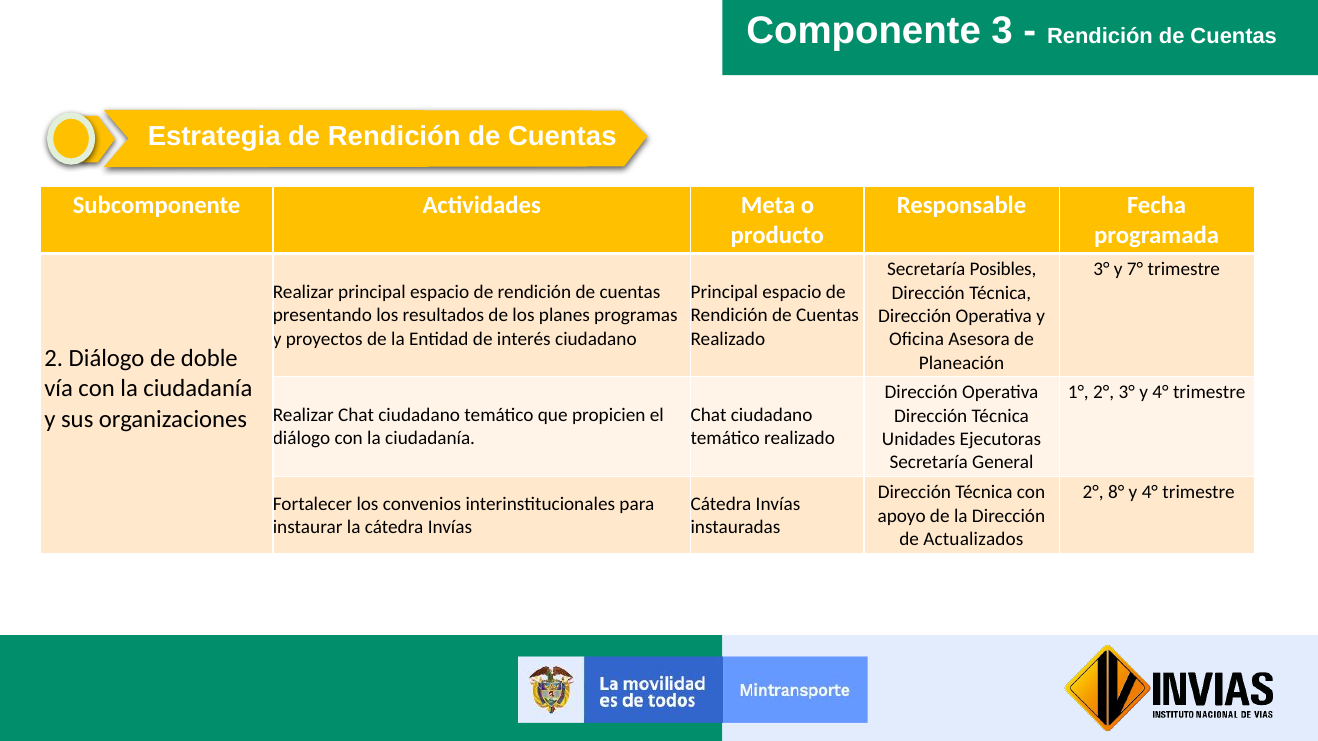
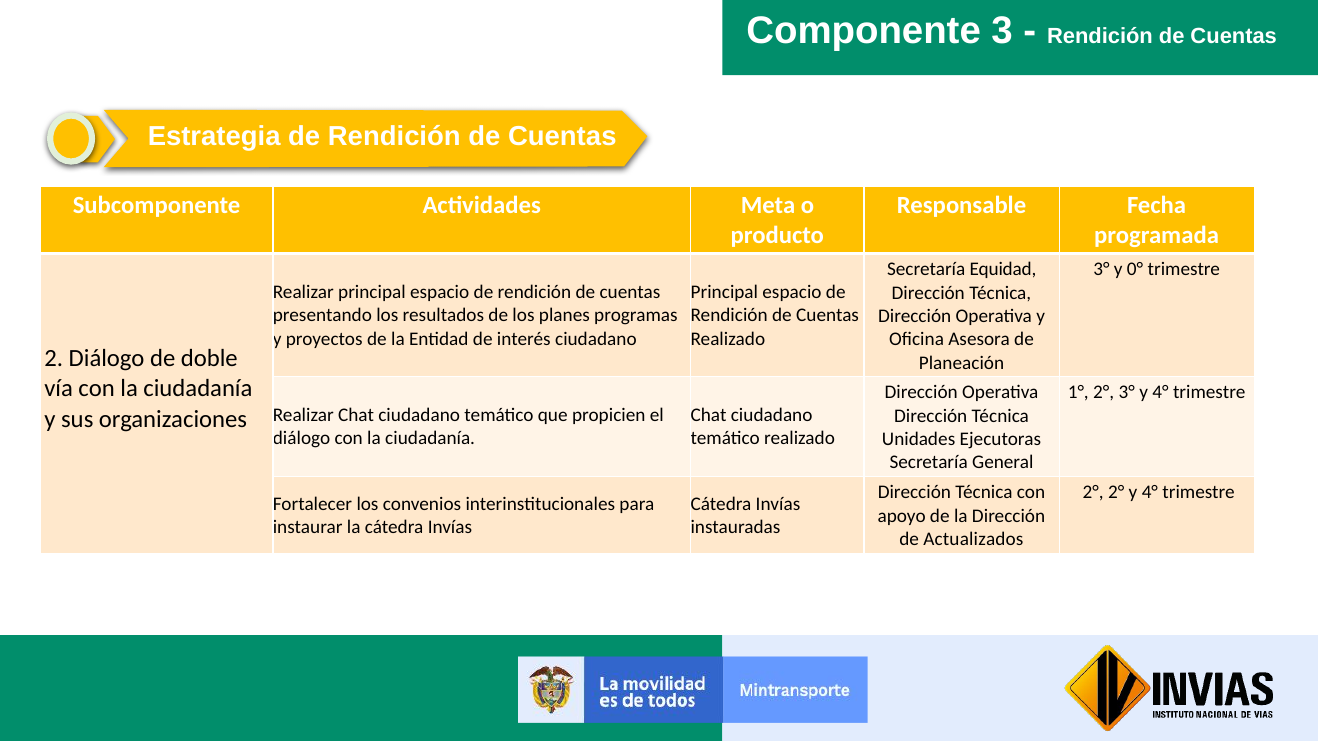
Posibles: Posibles -> Equidad (1003, 269)
7°: 7° -> 0° (1135, 269)
2° 8°: 8° -> 2° (1116, 493)
